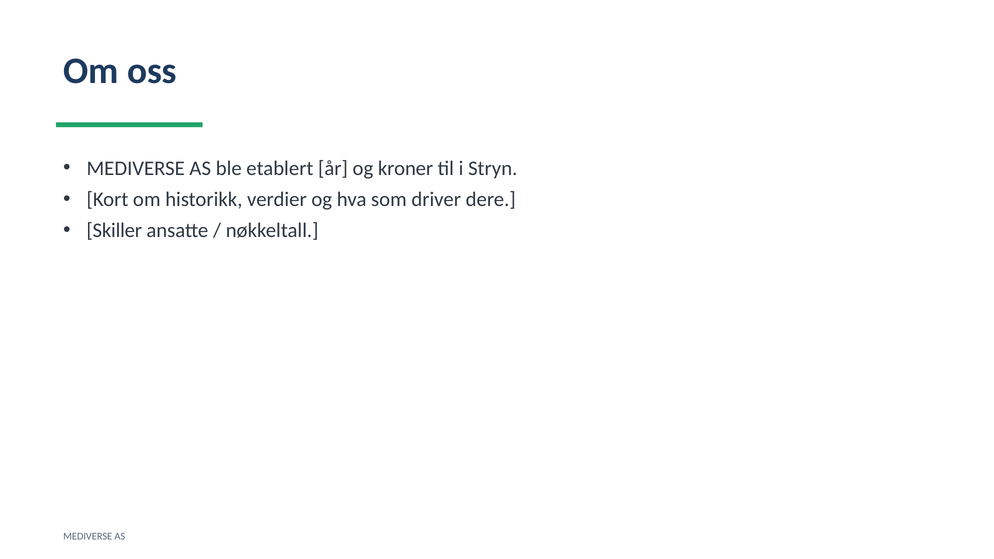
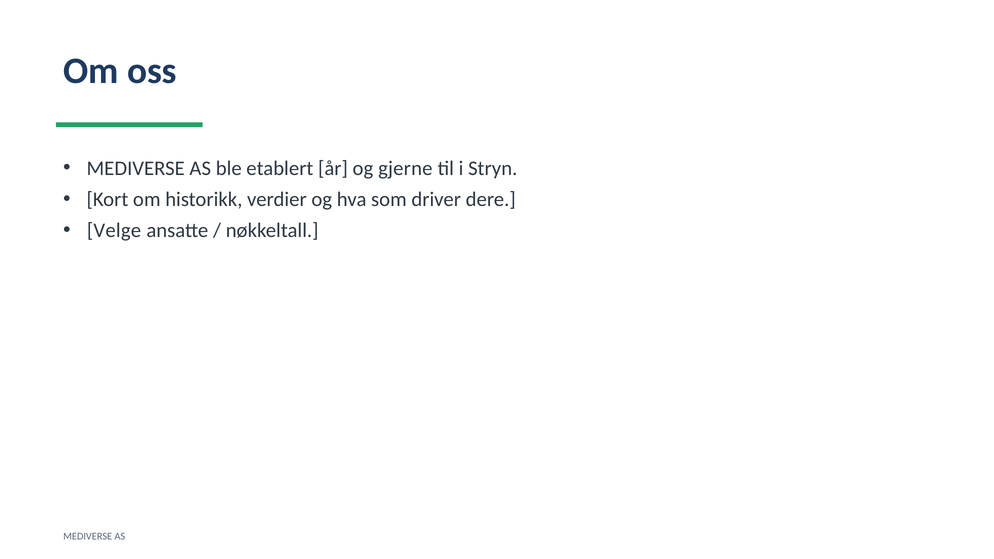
kroner: kroner -> gjerne (405, 168)
Skiller: Skiller -> Velge (114, 231)
